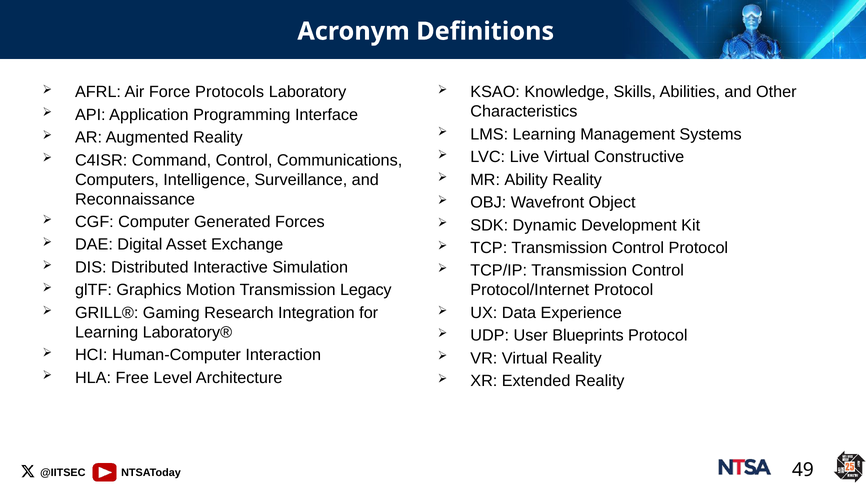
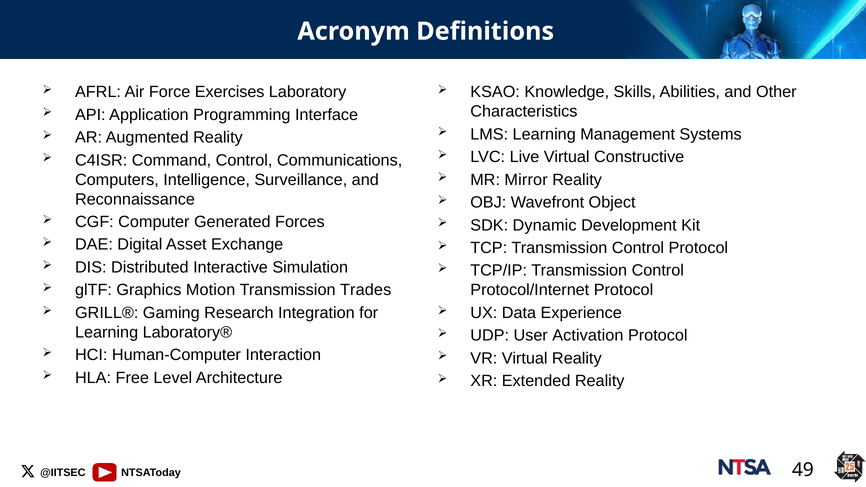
Protocols: Protocols -> Exercises (230, 92)
Ability: Ability -> Mirror (526, 180)
Legacy: Legacy -> Trades (366, 290)
Blueprints: Blueprints -> Activation (588, 336)
